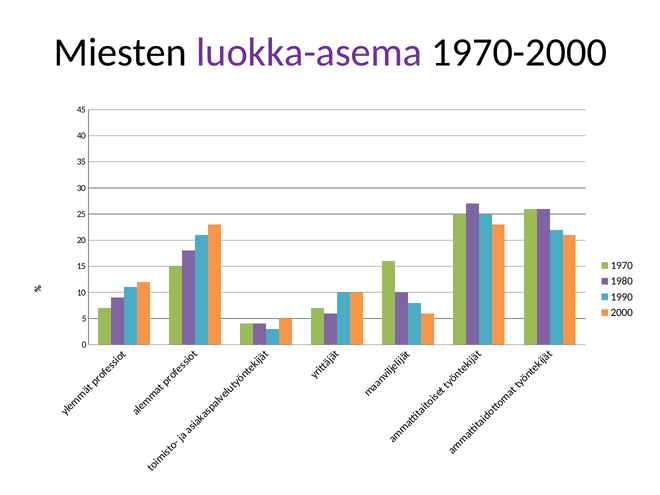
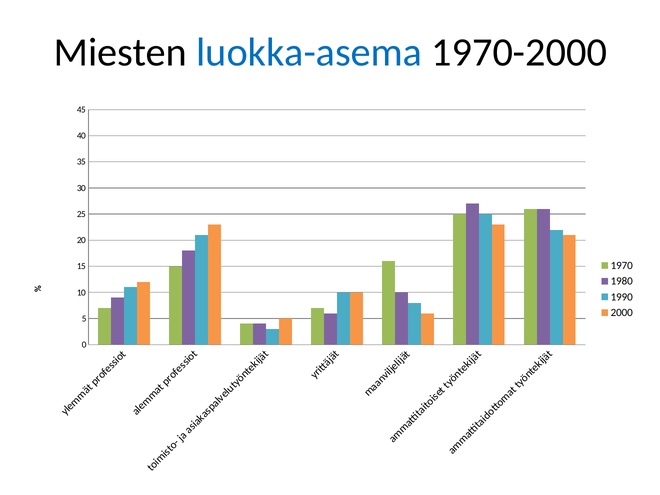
luokka-asema colour: purple -> blue (309, 52)
